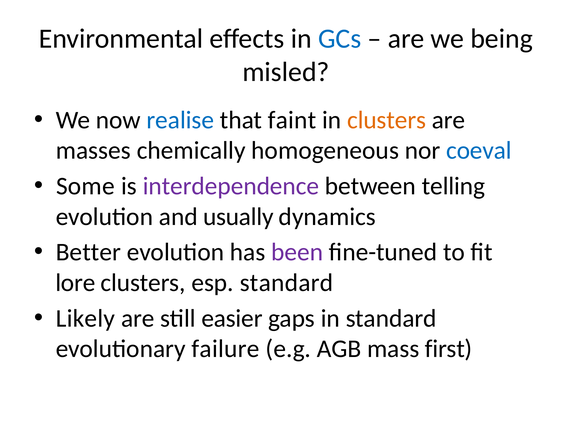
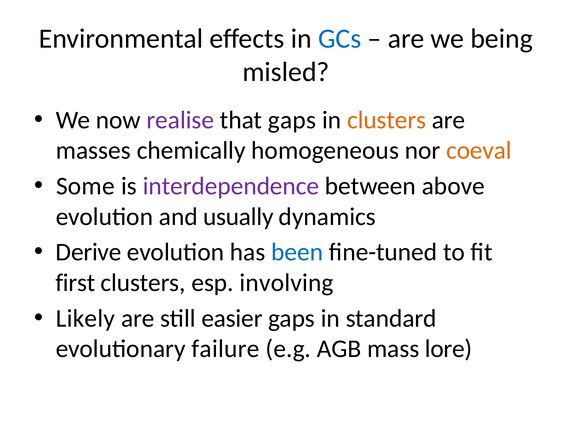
realise colour: blue -> purple (180, 120)
that faint: faint -> gaps (292, 120)
coeval colour: blue -> orange (479, 151)
telling: telling -> above (453, 186)
Better: Better -> Derive (89, 252)
been colour: purple -> blue (297, 252)
lore: lore -> first (75, 283)
esp standard: standard -> involving (287, 283)
first: first -> lore (449, 349)
